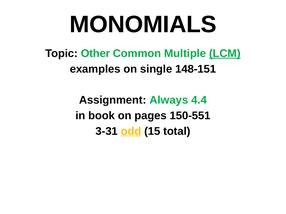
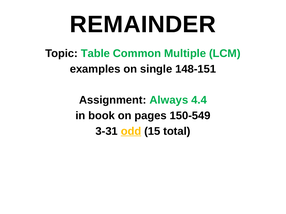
MONOMIALS: MONOMIALS -> REMAINDER (143, 25)
Other: Other -> Table (95, 54)
LCM underline: present -> none (225, 54)
150-551: 150-551 -> 150-549 (190, 116)
